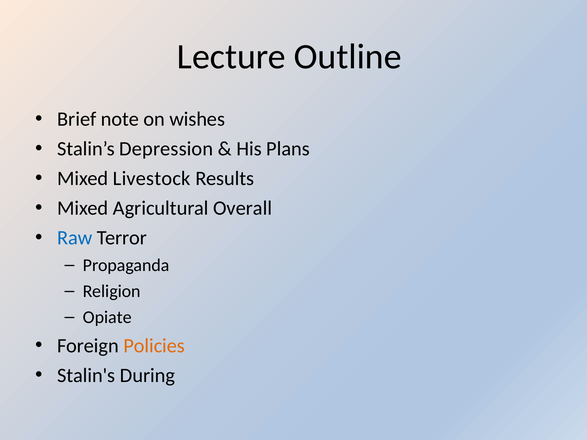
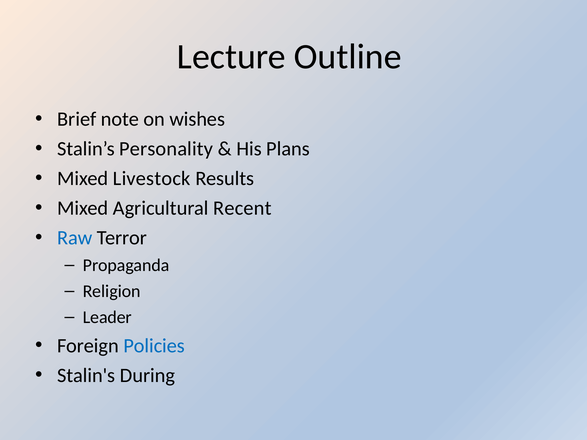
Depression: Depression -> Personality (166, 149)
Overall: Overall -> Recent (242, 208)
Opiate: Opiate -> Leader (107, 318)
Policies colour: orange -> blue (154, 346)
